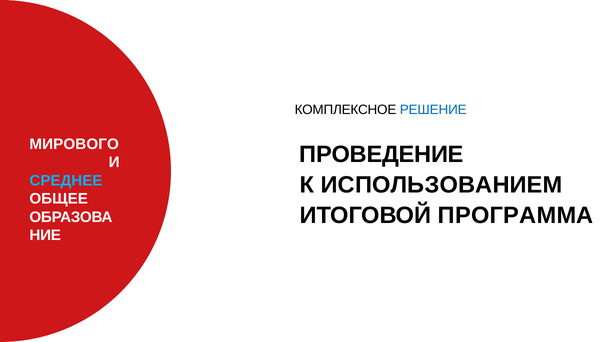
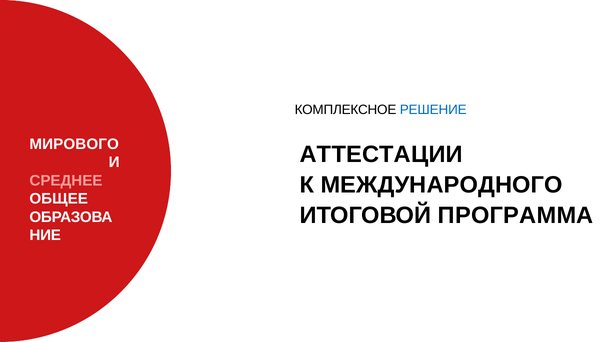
ПРОВЕДЕНИЕ: ПРОВЕДЕНИЕ -> АТТЕСТАЦИИ (381, 155)
CРЕДНЕЕ colour: light blue -> pink (66, 181)
ИСПОЛЬЗОВАНИЕМ: ИСПОЛЬЗОВАНИЕМ -> МЕЖДУНАРОДНОГО (442, 185)
